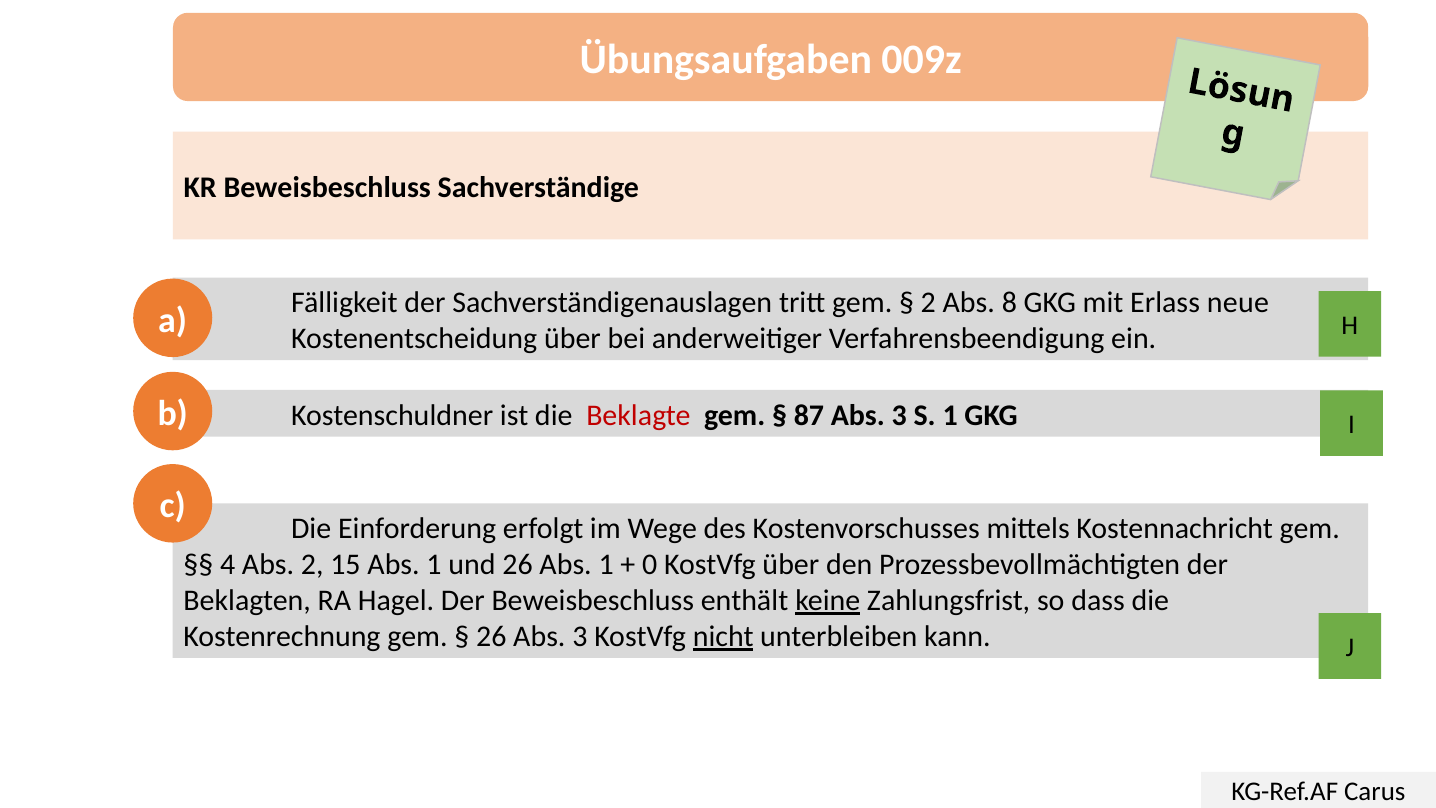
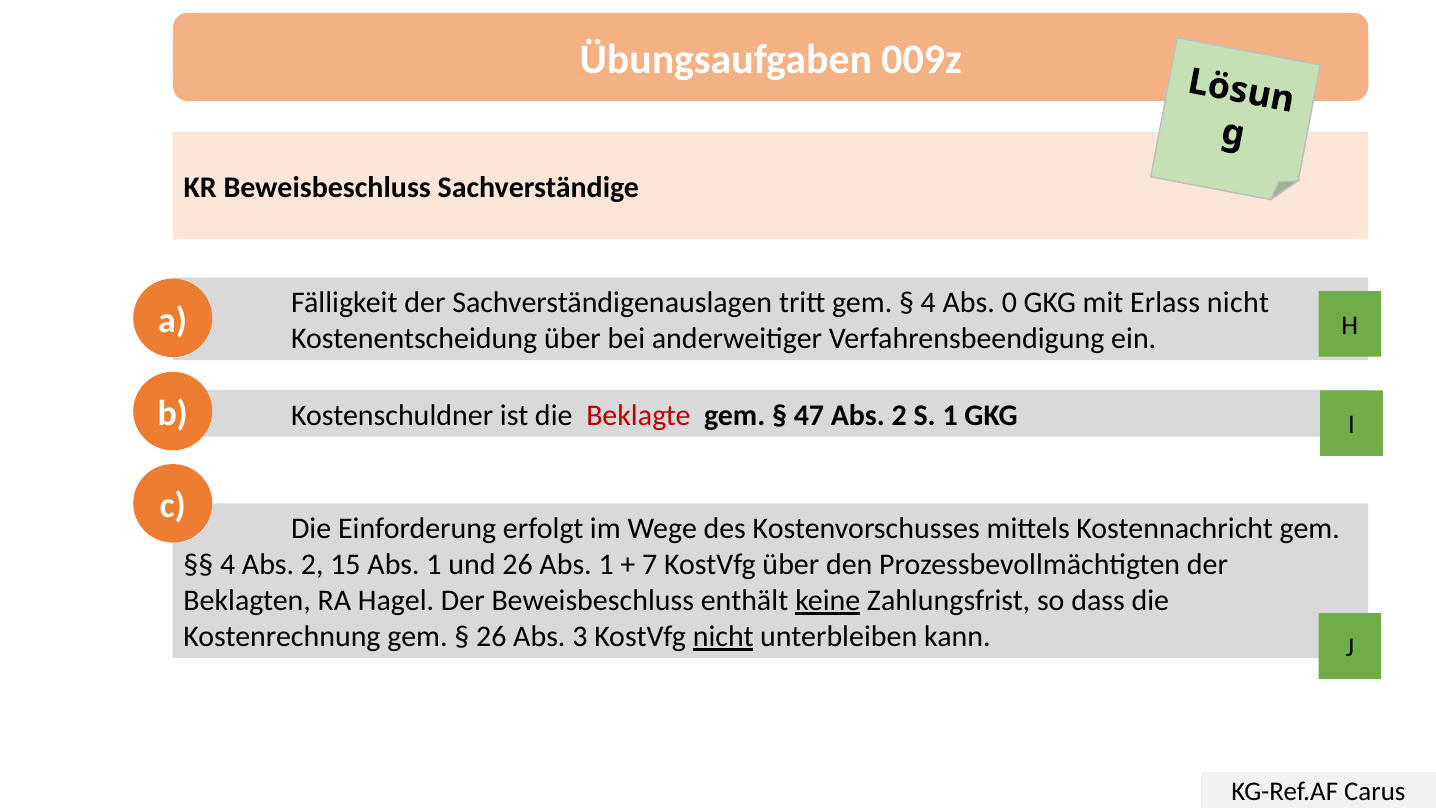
2: 2 -> 4 (928, 303)
8: 8 -> 0 (1009, 303)
Erlass neue: neue -> nicht (1238, 303)
87: 87 -> 47 (809, 415)
3: 3 -> 2 (899, 415)
0: 0 -> 7 (650, 565)
